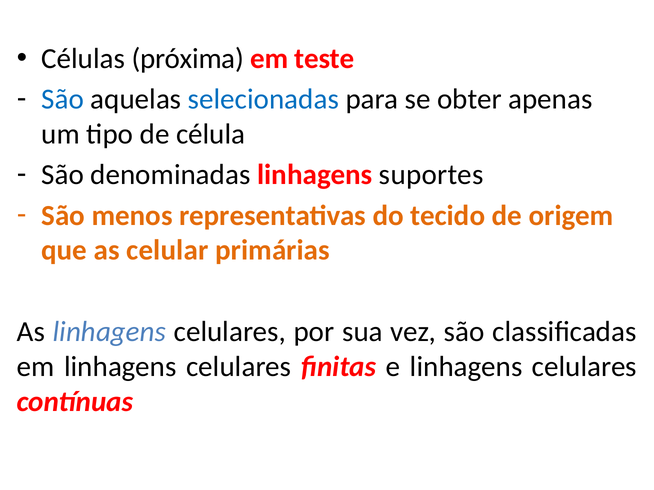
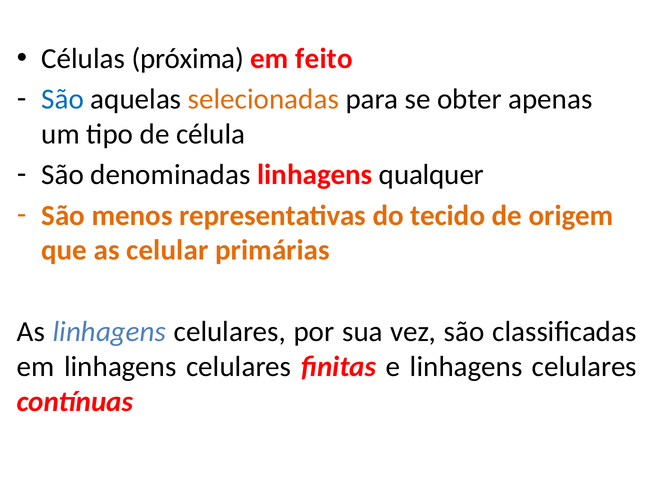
teste: teste -> feito (324, 59)
selecionadas colour: blue -> orange (263, 99)
suportes: suportes -> qualquer (431, 175)
